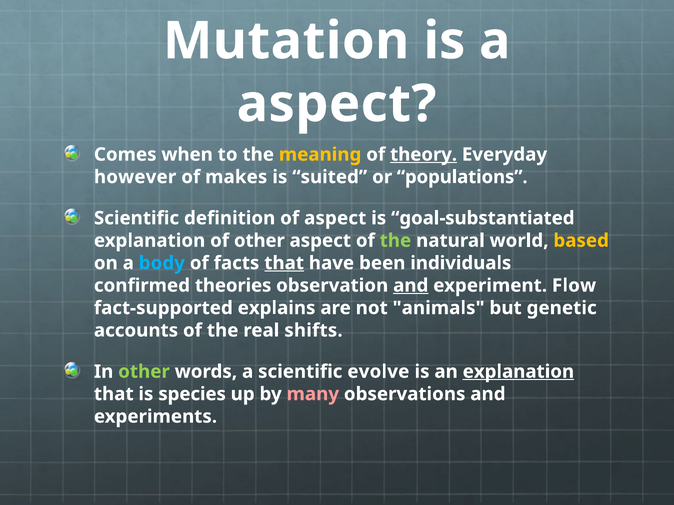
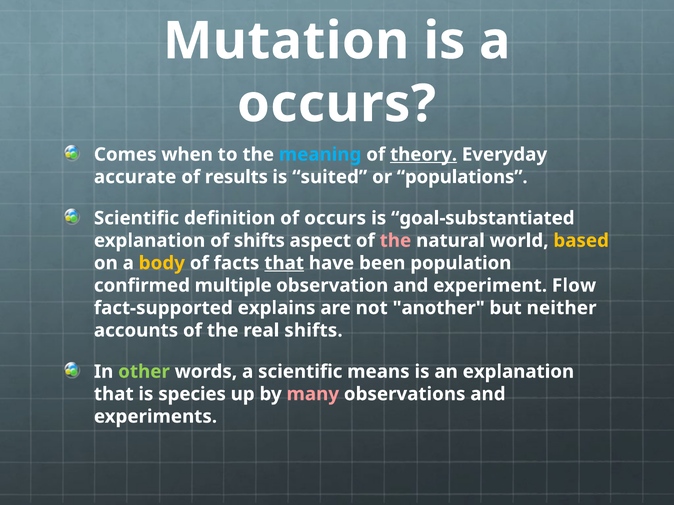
aspect: aspect -> occurs (337, 104)
meaning colour: yellow -> light blue (320, 155)
however: however -> accurate (135, 177)
makes: makes -> results (236, 177)
of aspect: aspect -> occurs (335, 218)
of other: other -> shifts (259, 241)
the colour: light green -> pink (395, 241)
body colour: light blue -> yellow (162, 263)
individuals: individuals -> population (461, 263)
theories: theories -> multiple (233, 286)
and underline: present -> none (411, 286)
animals: animals -> another (439, 308)
genetic: genetic -> neither (562, 308)
evolve: evolve -> means (378, 372)
explanation underline: present -> none (518, 372)
